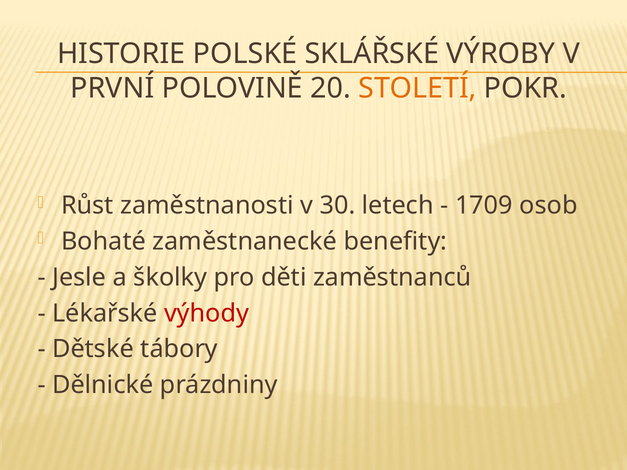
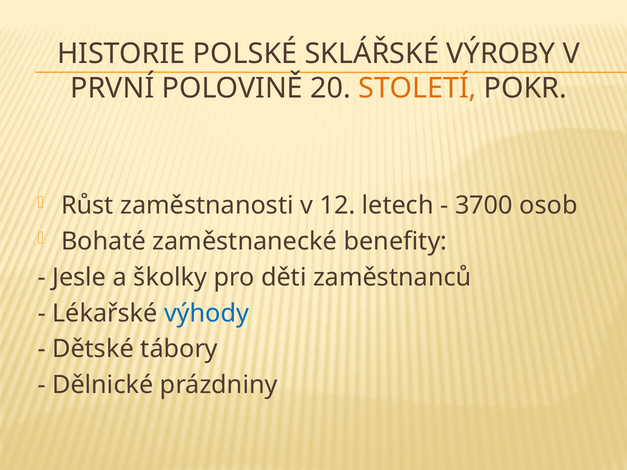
30: 30 -> 12 (337, 206)
1709: 1709 -> 3700 (484, 206)
výhody colour: red -> blue (207, 313)
